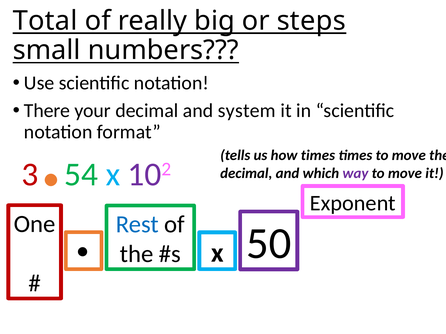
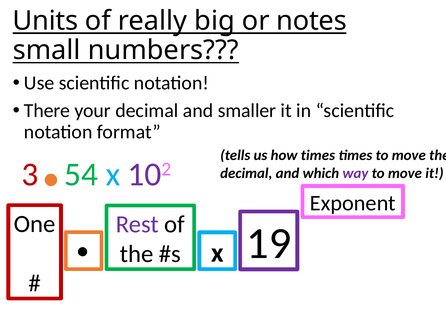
Total: Total -> Units (45, 21)
steps: steps -> notes (311, 21)
system: system -> smaller (247, 111)
Rest colour: blue -> purple (137, 225)
50: 50 -> 19 (269, 244)
